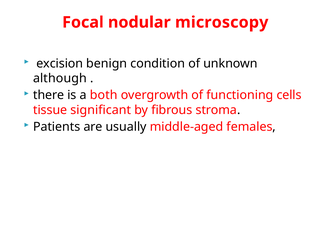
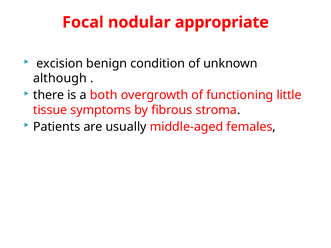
microscopy: microscopy -> appropriate (222, 22)
cells: cells -> little (289, 95)
significant: significant -> symptoms (101, 110)
